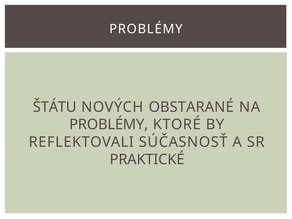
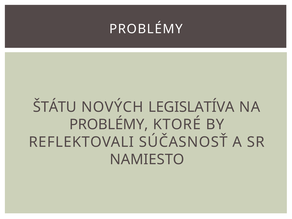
OBSTARANÉ: OBSTARANÉ -> LEGISLATÍVA (191, 107)
PRAKTICKÉ: PRAKTICKÉ -> NAMIESTO (147, 160)
